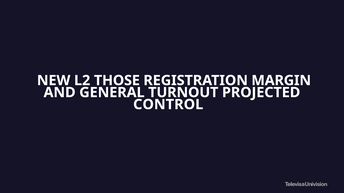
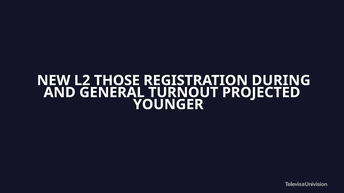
MARGIN: MARGIN -> DURING (281, 81)
CONTROL: CONTROL -> YOUNGER (168, 105)
